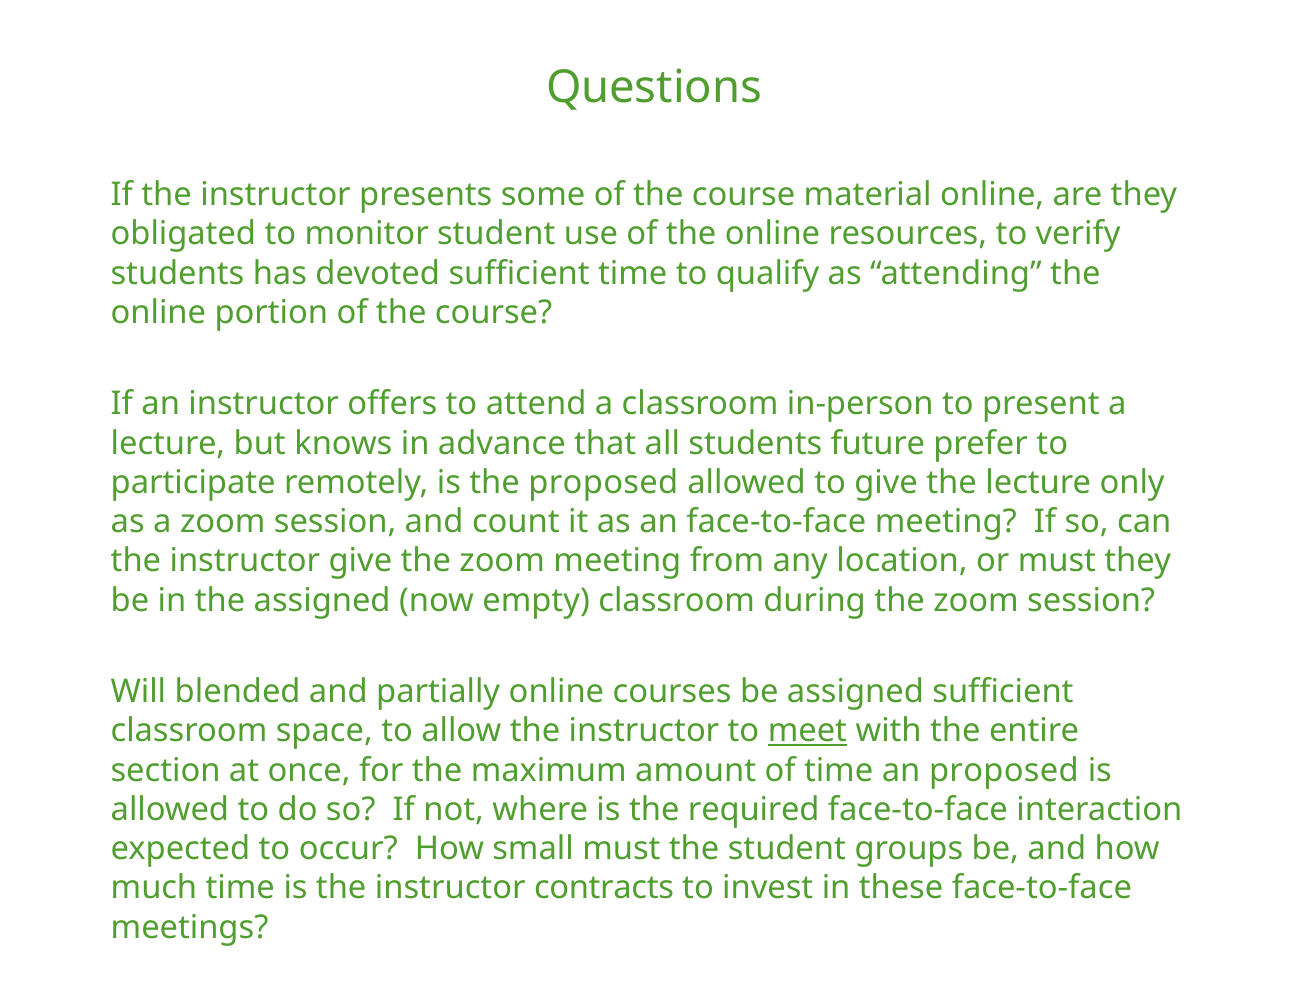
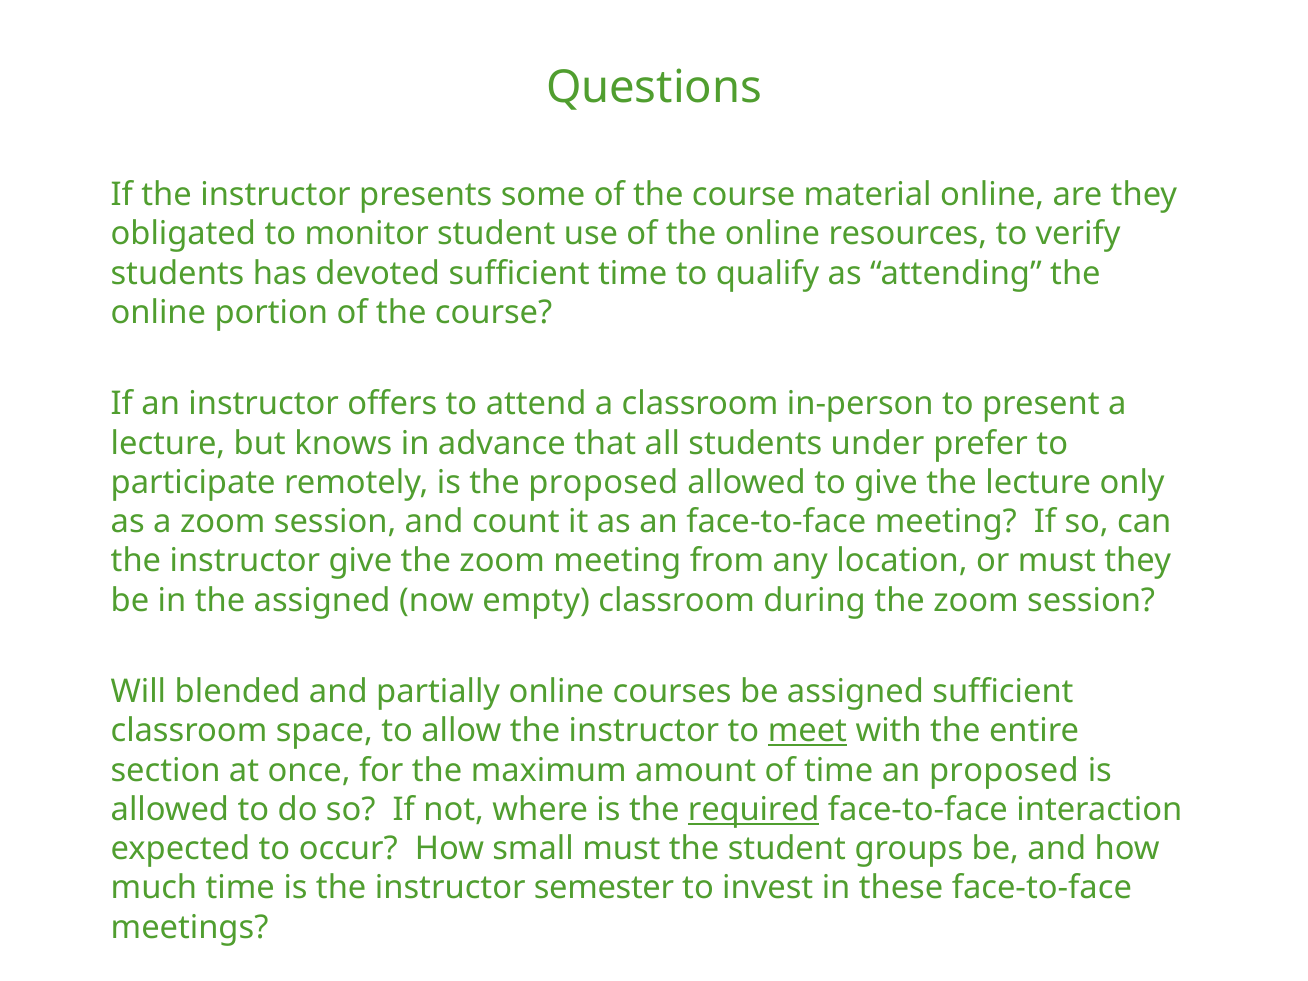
future: future -> under (878, 443)
required underline: none -> present (754, 810)
contracts: contracts -> semester (604, 888)
